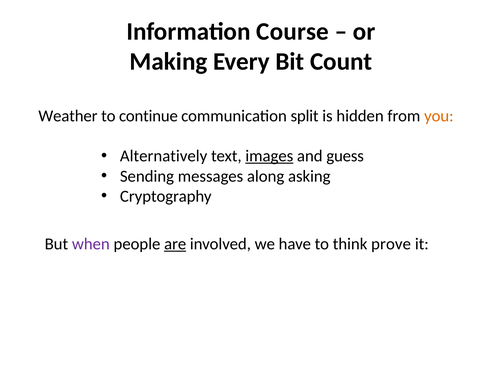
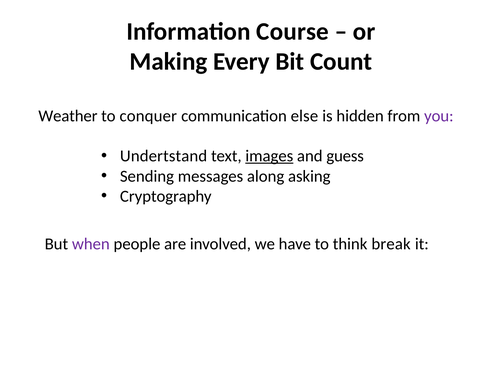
continue: continue -> conquer (148, 116)
split: split -> else (304, 116)
you colour: orange -> purple (439, 116)
Alternatively: Alternatively -> Undertstand (164, 156)
are underline: present -> none (175, 244)
prove: prove -> break (391, 244)
